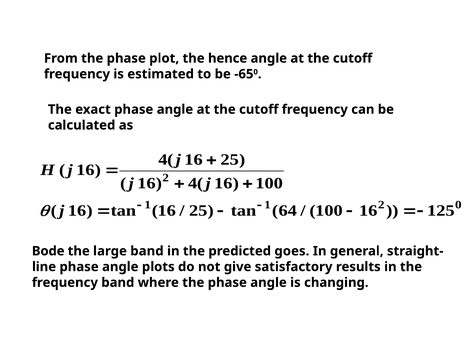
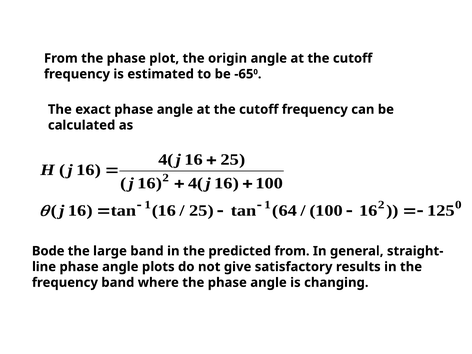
hence: hence -> origin (228, 58)
predicted goes: goes -> from (292, 251)
